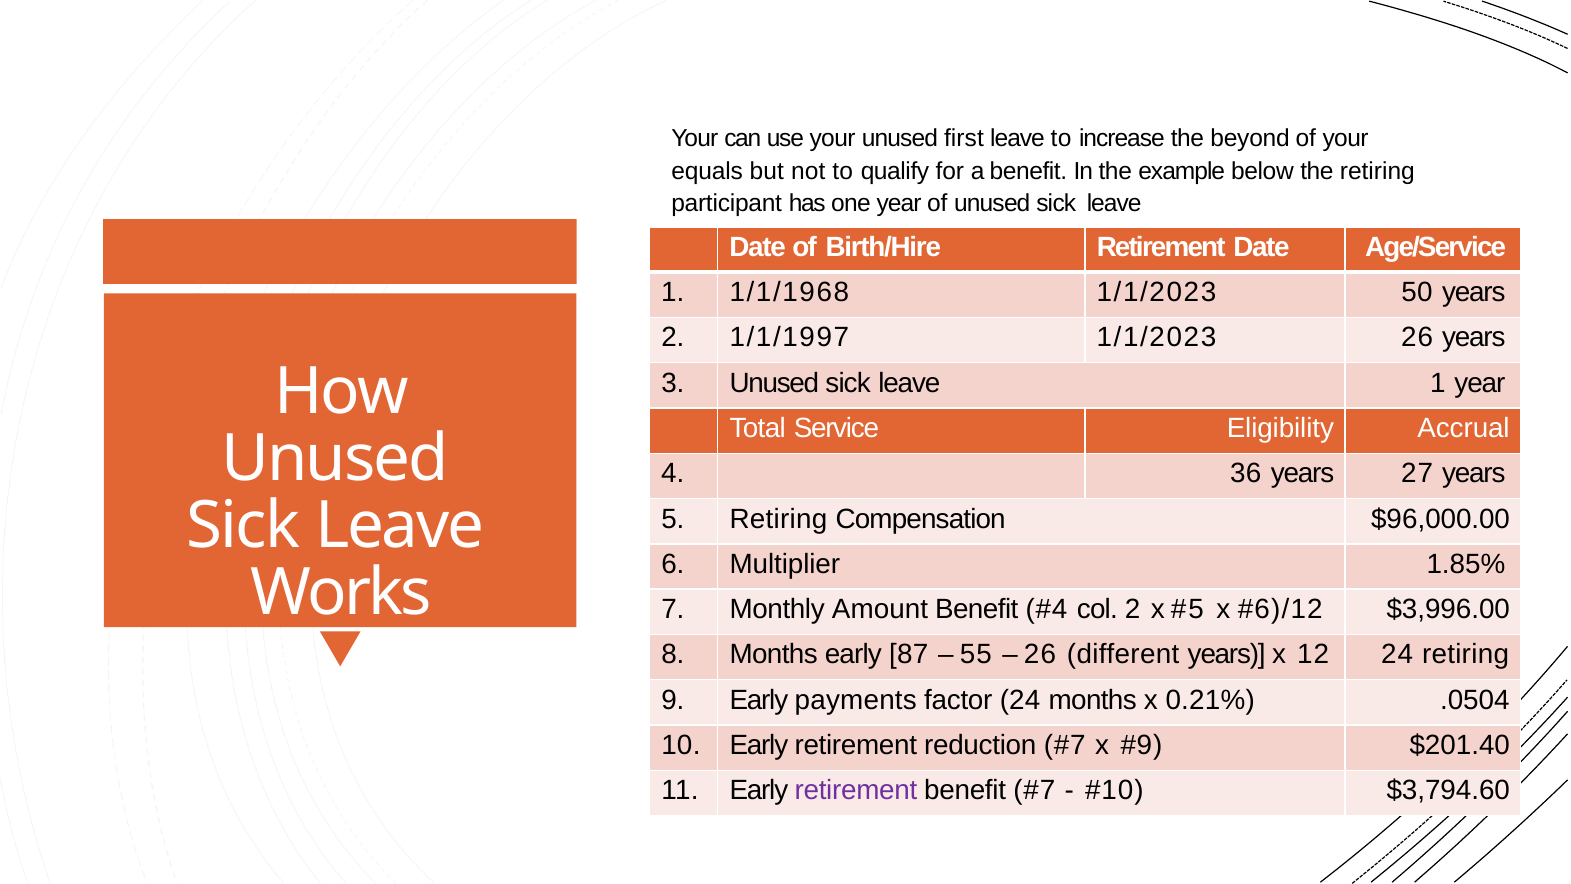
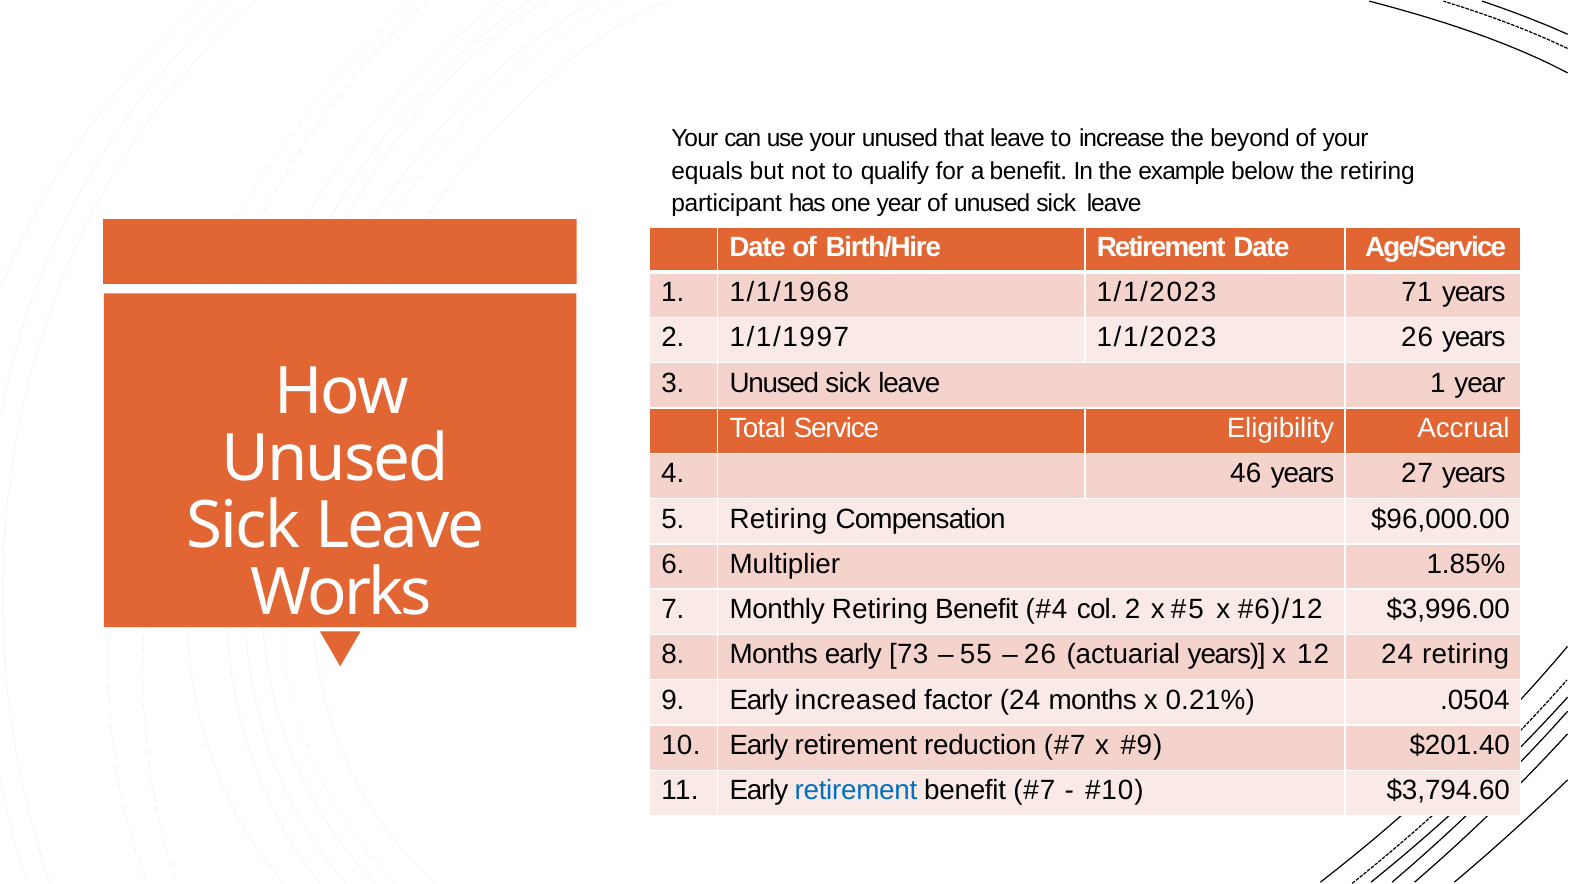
first: first -> that (964, 139)
50: 50 -> 71 (1417, 292)
36: 36 -> 46 (1246, 473)
Monthly Amount: Amount -> Retiring (880, 609)
87: 87 -> 73 (909, 655)
different: different -> actuarial (1123, 655)
payments: payments -> increased (856, 700)
retirement colour: purple -> blue (856, 790)
